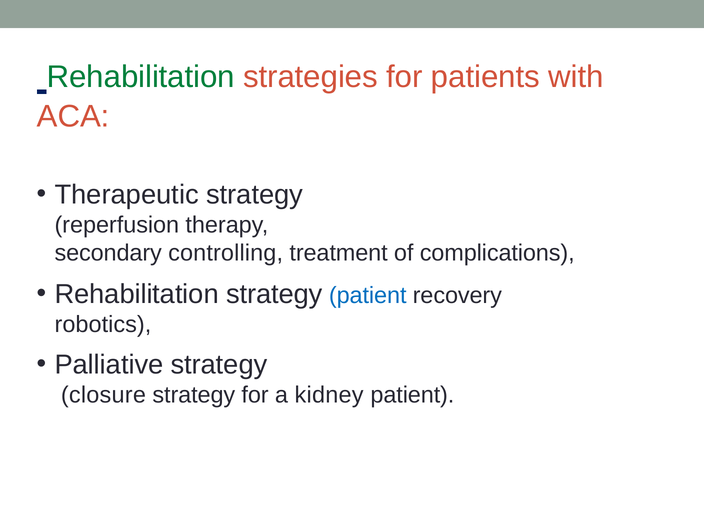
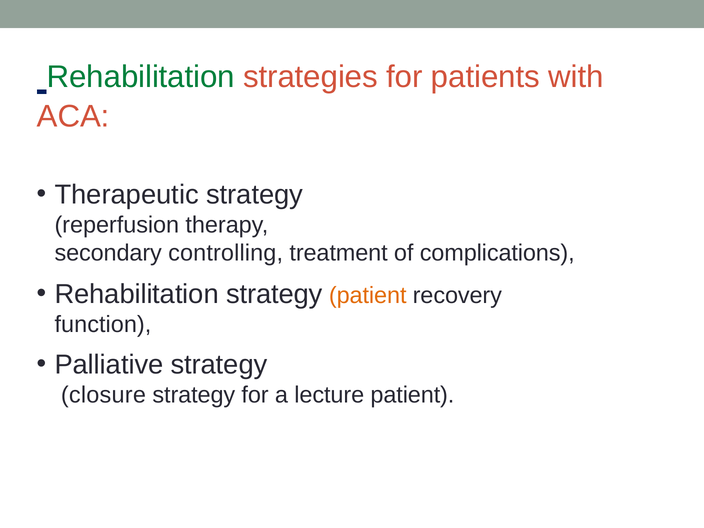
patient colour: blue -> orange (368, 295)
robotics: robotics -> function (103, 324)
kidney: kidney -> lecture (329, 395)
